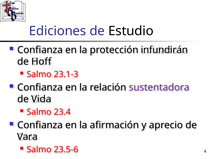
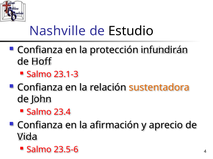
Ediciones: Ediciones -> Nashville (57, 31)
sustentadora colour: purple -> orange (159, 88)
Vida: Vida -> John (41, 100)
Vara: Vara -> Vida (27, 137)
